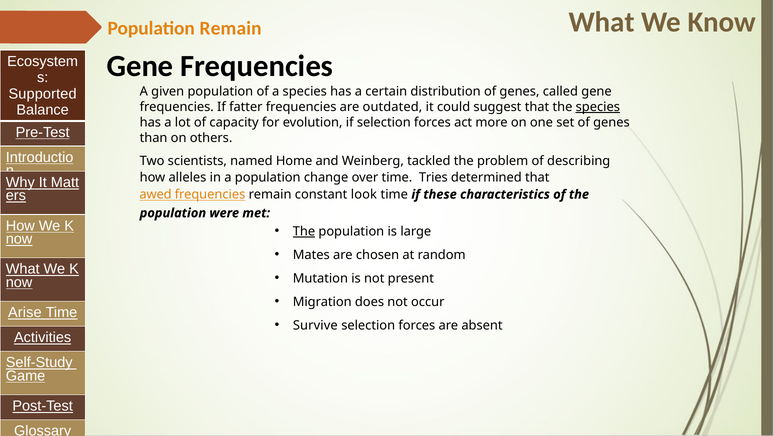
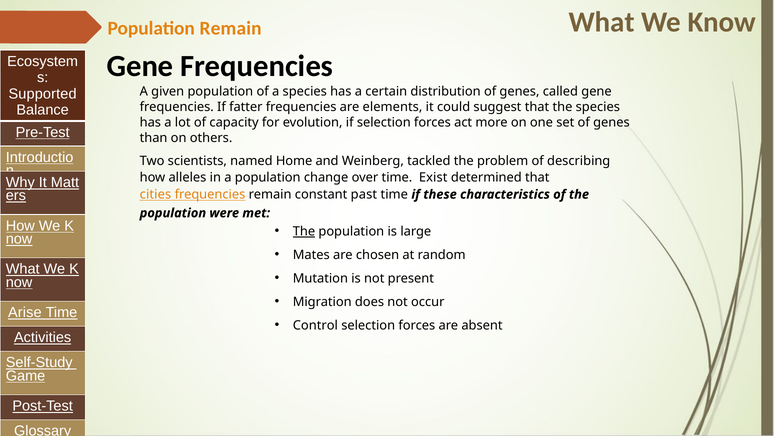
outdated: outdated -> elements (392, 107)
species underline: present -> none (598, 107)
Tries: Tries -> Exist (433, 177)
awed: awed -> cities (155, 194)
look: look -> past (364, 194)
Survive: Survive -> Control (315, 325)
